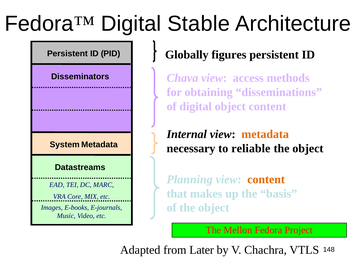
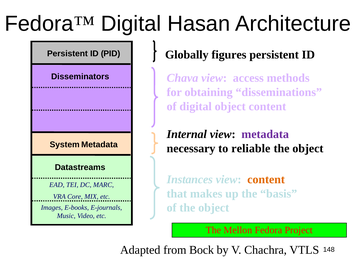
Stable: Stable -> Hasan (199, 24)
metadata colour: orange -> purple (265, 134)
Planning: Planning -> Instances (190, 179)
Later: Later -> Bock (202, 250)
